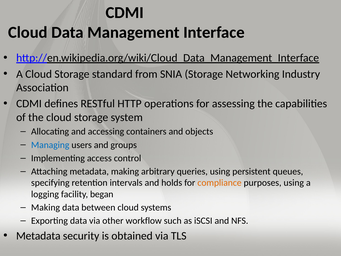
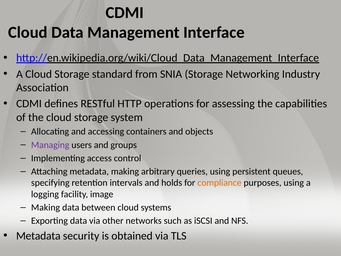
Managing colour: blue -> purple (50, 145)
began: began -> image (102, 194)
workflow: workflow -> networks (144, 221)
